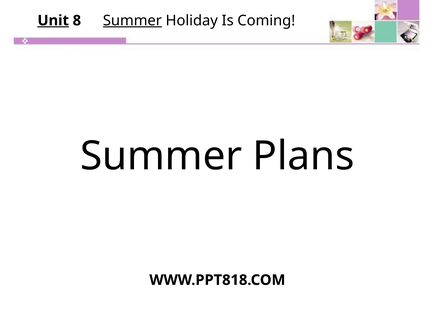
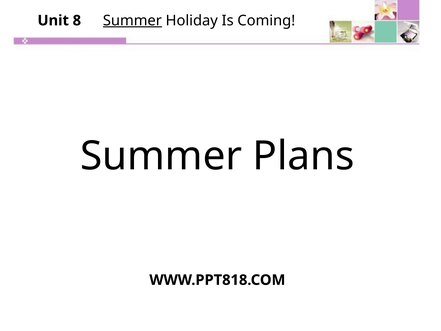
Unit underline: present -> none (53, 20)
